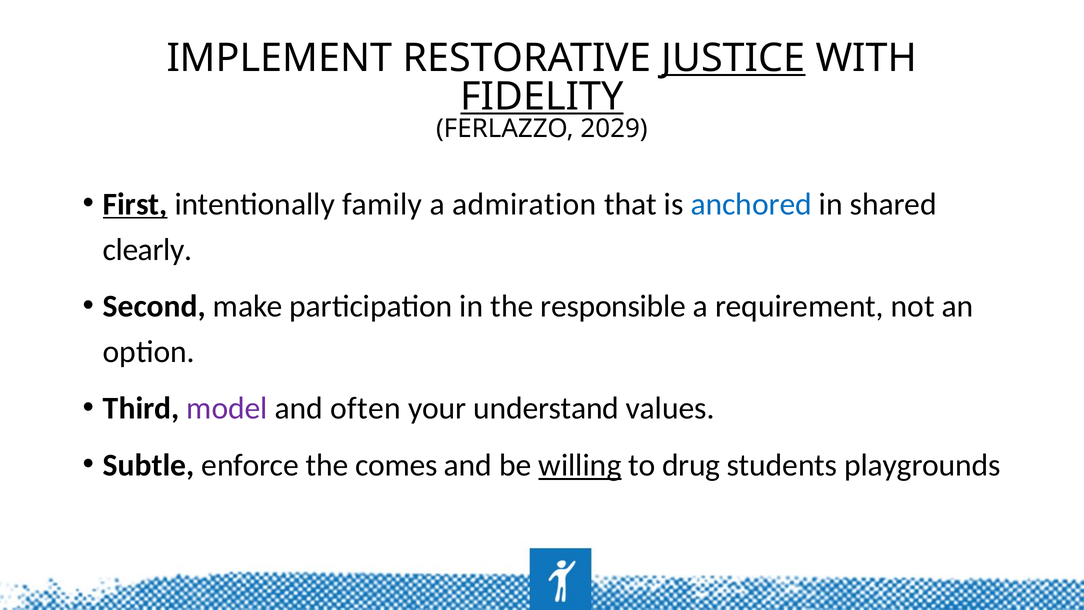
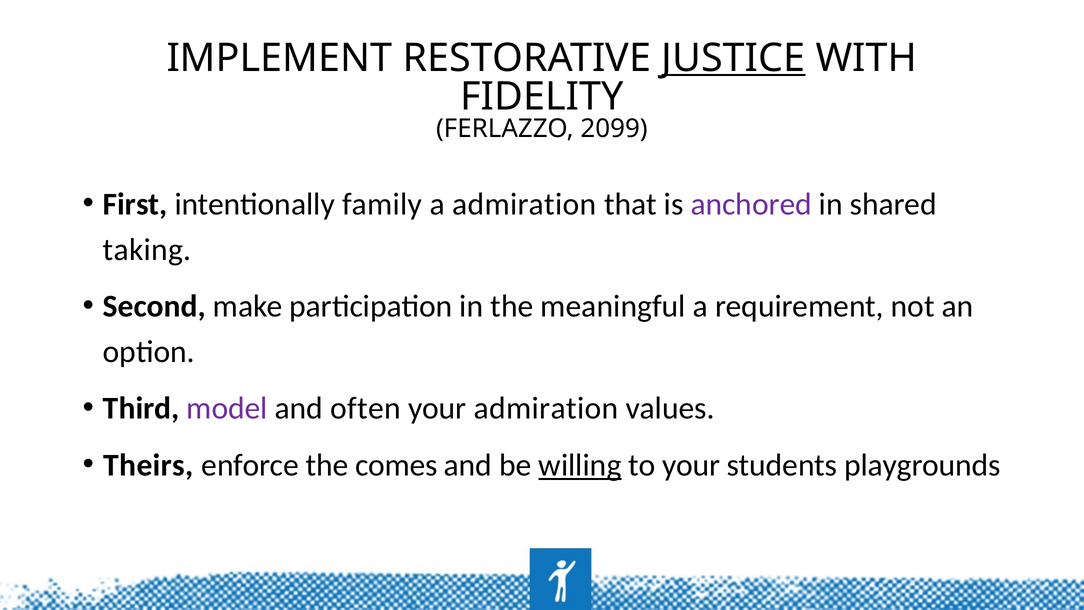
FIDELITY underline: present -> none (542, 96)
2029: 2029 -> 2099 (614, 129)
First underline: present -> none (135, 204)
anchored colour: blue -> purple (751, 204)
clearly: clearly -> taking (147, 249)
responsible: responsible -> meaningful (613, 306)
your understand: understand -> admiration (546, 408)
Subtle: Subtle -> Theirs (148, 465)
to drug: drug -> your (691, 465)
